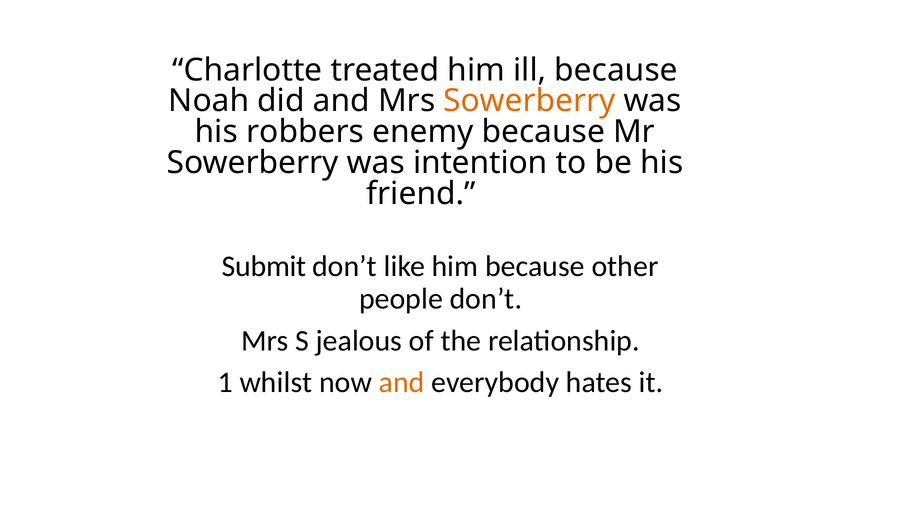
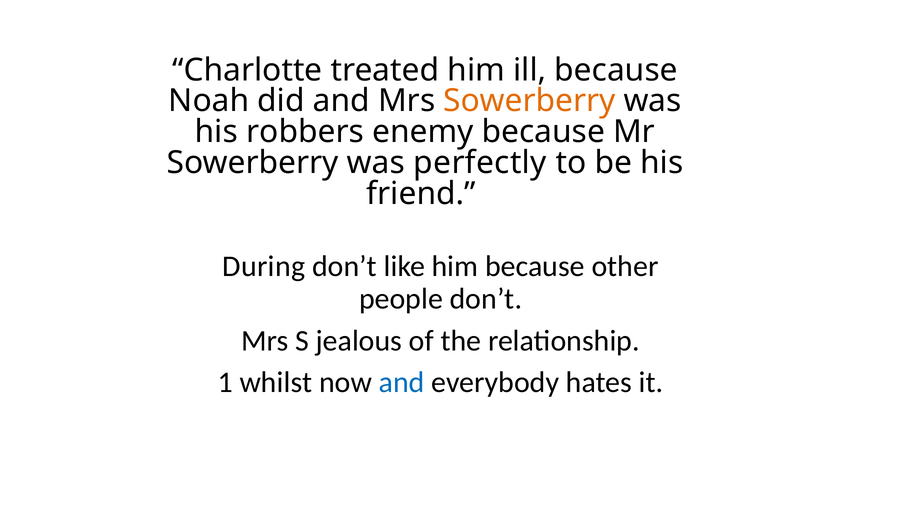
intention: intention -> perfectly (480, 163)
Submit: Submit -> During (264, 267)
and colour: orange -> blue (402, 382)
